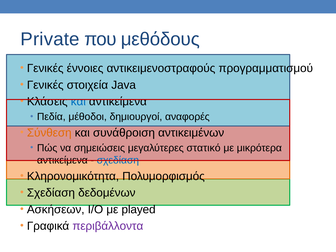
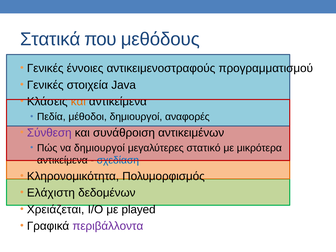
Private: Private -> Στατικά (50, 39)
και colour: blue -> orange (78, 102)
Σύνθεση colour: orange -> purple (49, 133)
να σημειώσεις: σημειώσεις -> δημιουργοί (99, 148)
Σχεδίαση: Σχεδίαση -> Ελάχιστη (51, 193)
Ασκήσεων: Ασκήσεων -> Χρειάζεται (56, 209)
